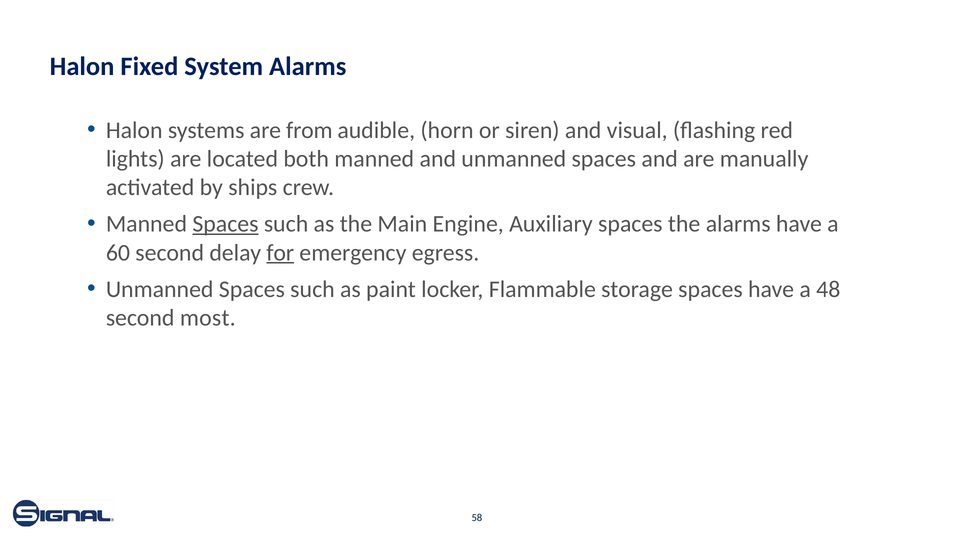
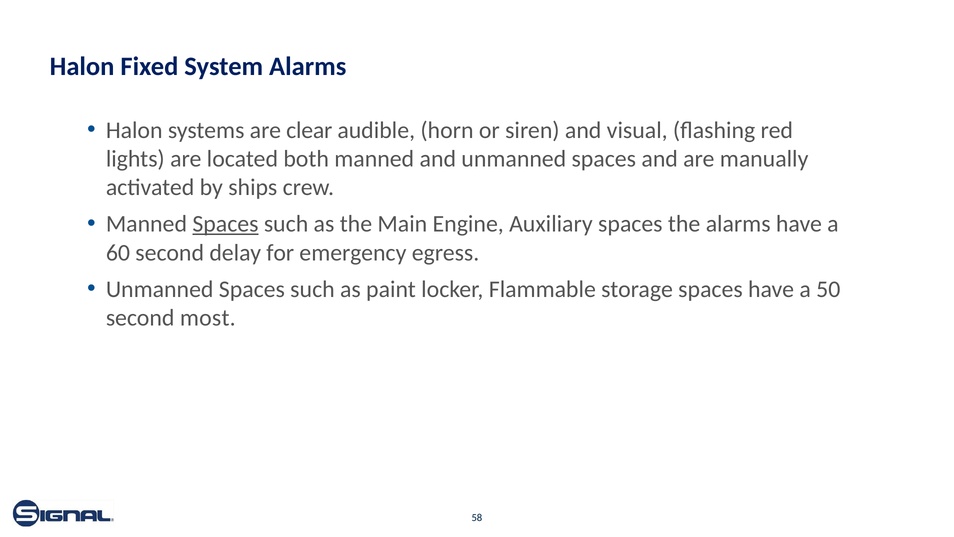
from: from -> clear (309, 130)
for underline: present -> none (280, 253)
48: 48 -> 50 (828, 289)
